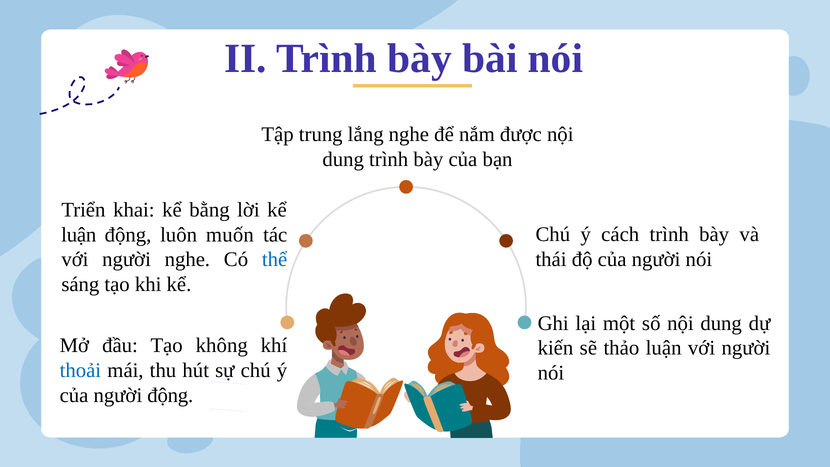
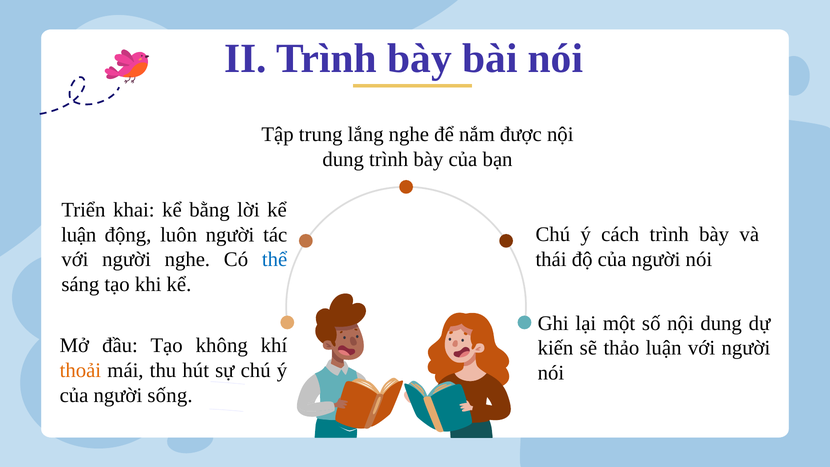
luôn muốn: muốn -> người (230, 235)
thoải colour: blue -> orange (80, 370)
người động: động -> sống (170, 395)
